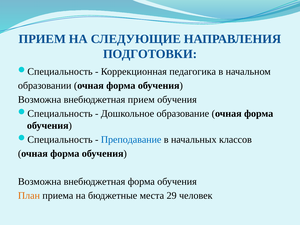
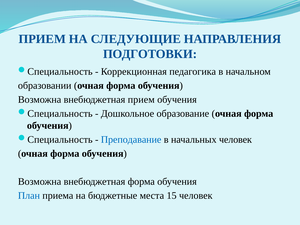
начальных классов: классов -> человек (235, 140)
План colour: orange -> blue (29, 196)
29: 29 -> 15 (172, 196)
